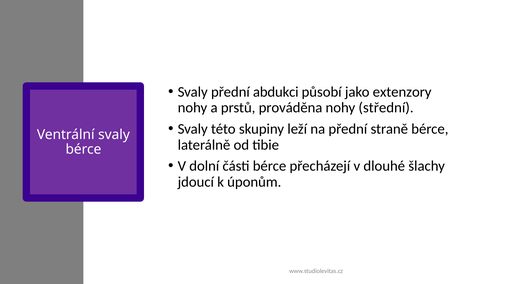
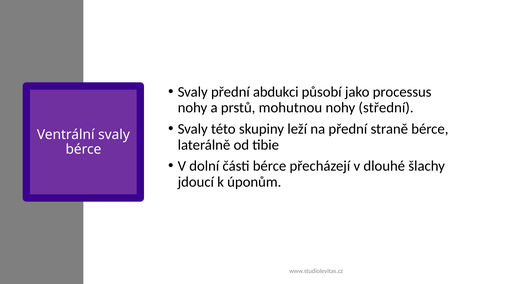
extenzory: extenzory -> processus (402, 92)
prováděna: prováděna -> mohutnou (290, 108)
